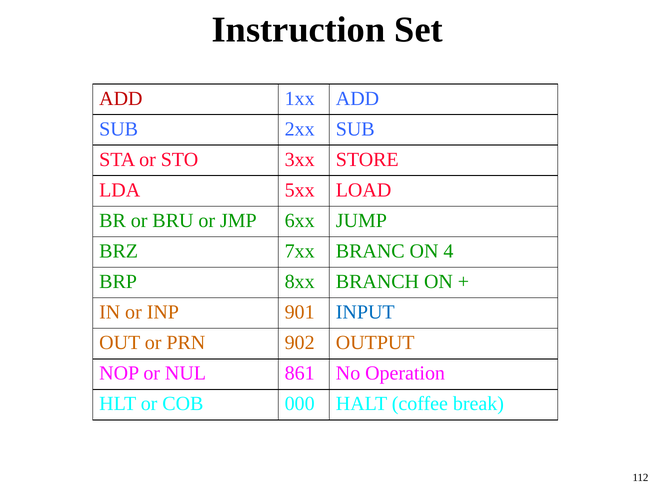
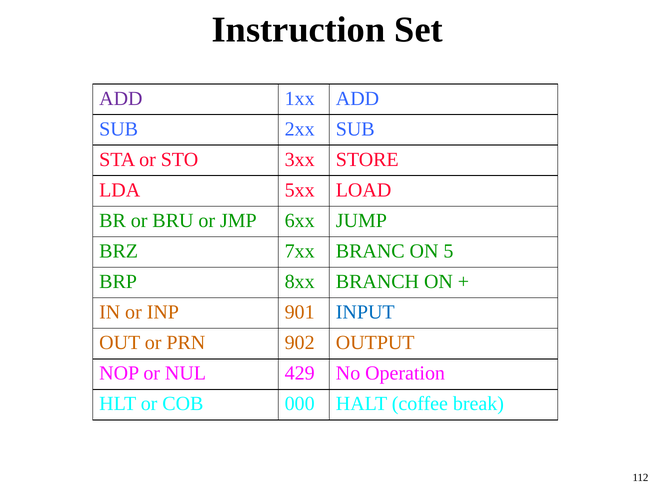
ADD colour: red -> purple (121, 99)
4: 4 -> 5 (448, 251)
861: 861 -> 429 (300, 374)
